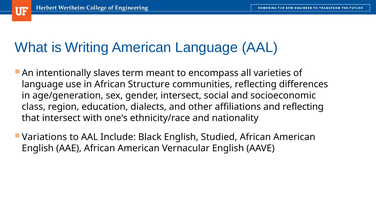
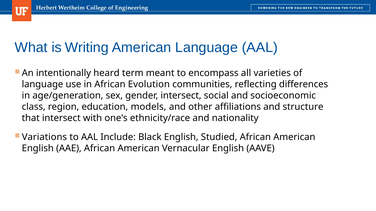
slaves: slaves -> heard (107, 73)
Structure: Structure -> Evolution (149, 84)
dialects: dialects -> models (148, 107)
and reflecting: reflecting -> structure (303, 107)
